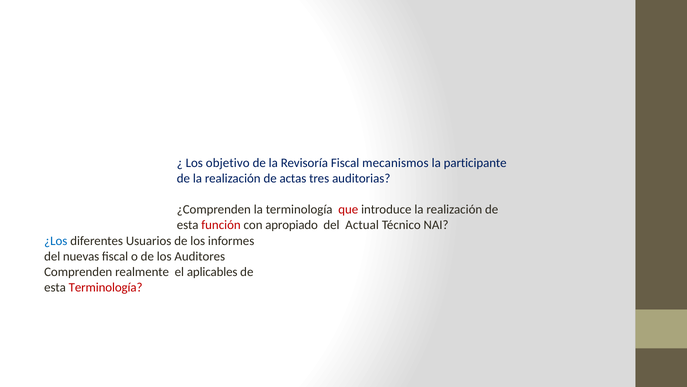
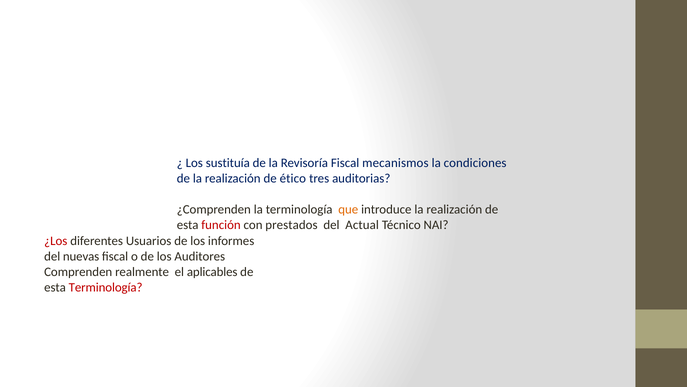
objetivo: objetivo -> sustituía (228, 163)
participante: participante -> condiciones (475, 163)
actas: actas -> ético (293, 178)
que colour: red -> orange (348, 209)
apropiado: apropiado -> prestados (291, 225)
¿Los colour: blue -> red (56, 241)
